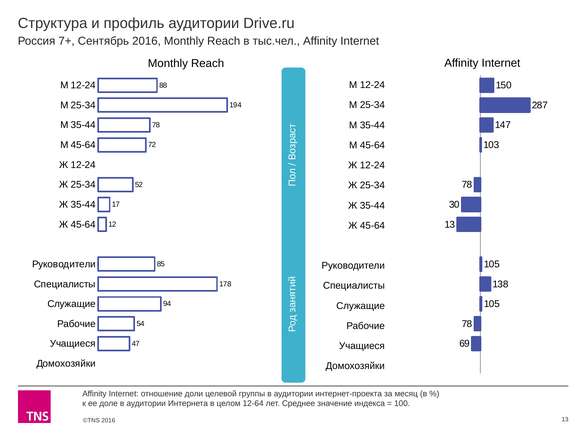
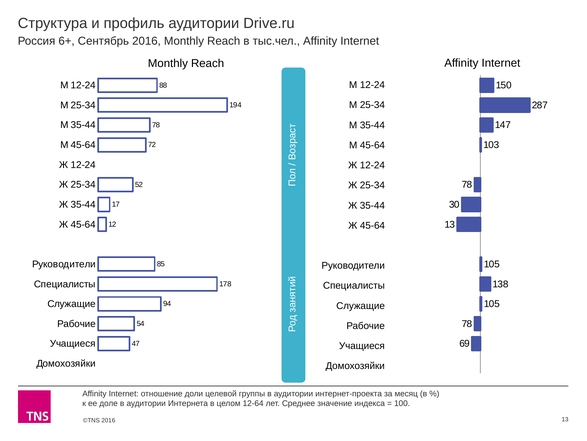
7+: 7+ -> 6+ (67, 41)
